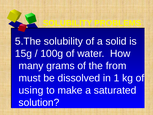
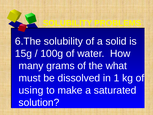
5.The: 5.The -> 6.The (28, 41)
from: from -> what (116, 66)
